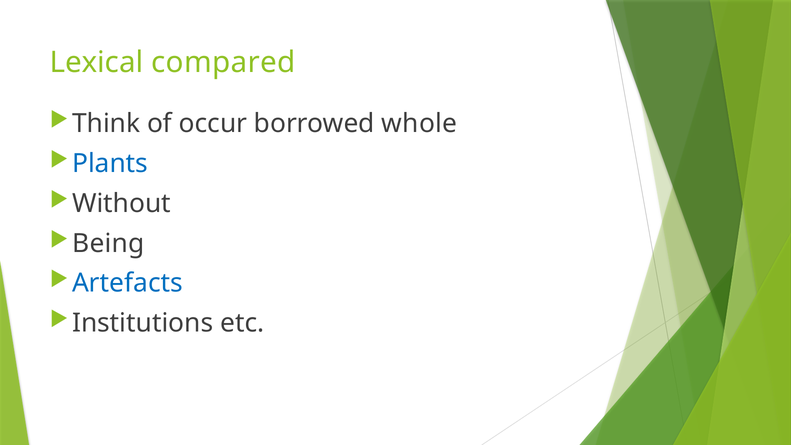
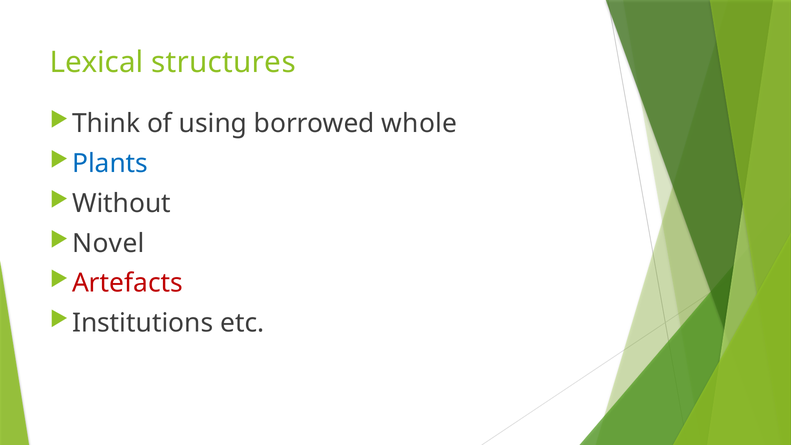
compared: compared -> structures (223, 62)
occur: occur -> using (213, 124)
Being: Being -> Novel (108, 243)
Artefacts colour: blue -> red (128, 283)
